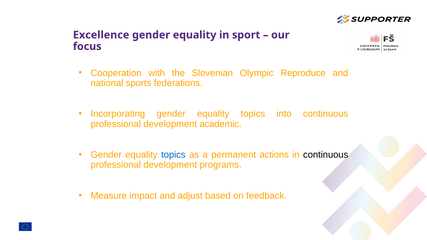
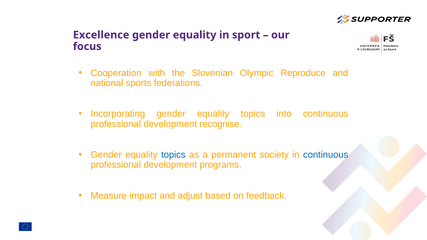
academic: academic -> recognise (221, 124)
actions: actions -> society (274, 155)
continuous colour: black -> blue (326, 155)
